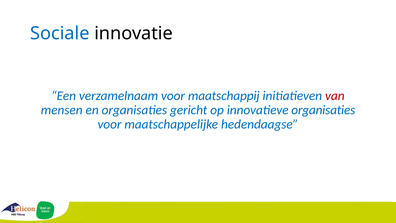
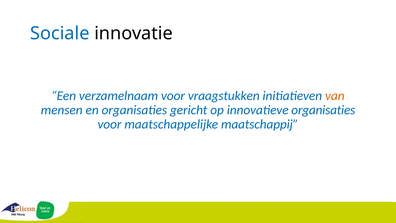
maatschappij: maatschappij -> vraagstukken (224, 96)
van colour: red -> orange (335, 96)
hedendaagse: hedendaagse -> maatschappij (260, 124)
